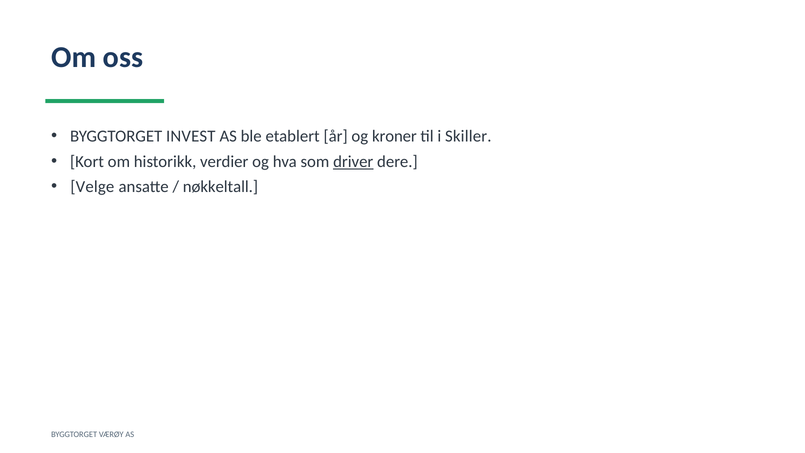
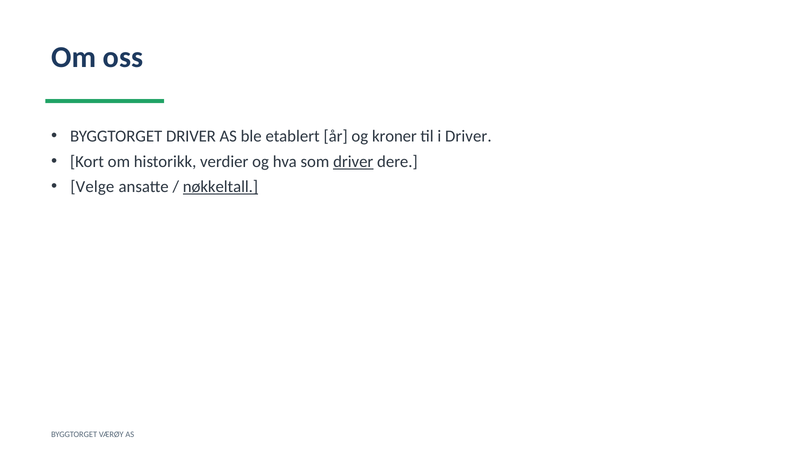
BYGGTORGET INVEST: INVEST -> DRIVER (191, 136)
i Skiller: Skiller -> Driver (468, 136)
nøkkeltall underline: none -> present (220, 187)
